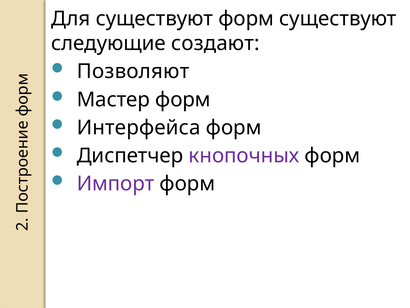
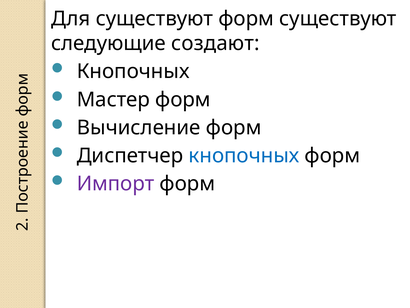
Позволяют: Позволяют -> Кнопочных (133, 71)
Интерфейса: Интерфейса -> Вычисление (139, 127)
кнопочных colour: purple -> blue (244, 155)
